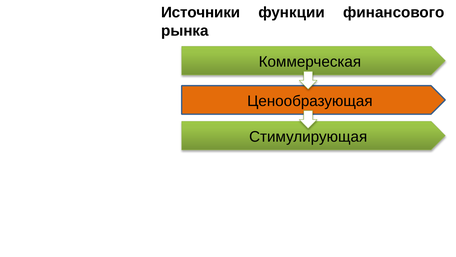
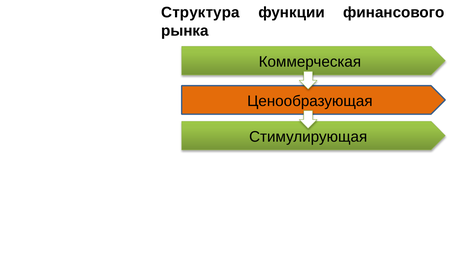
Источники: Источники -> Структура (200, 12)
